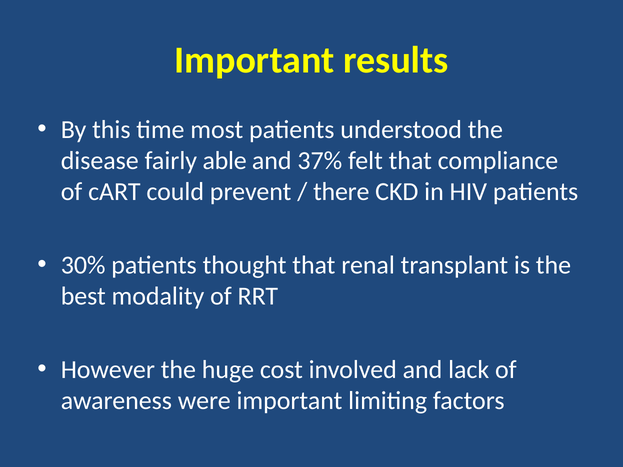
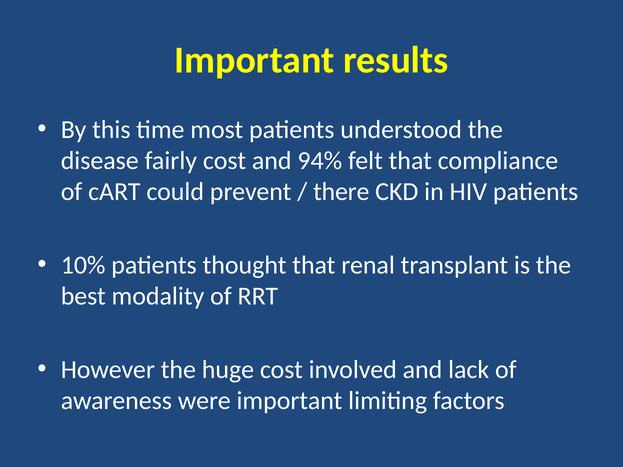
fairly able: able -> cost (225, 161)
37%: 37% -> 94% (320, 161)
30%: 30% -> 10% (83, 265)
